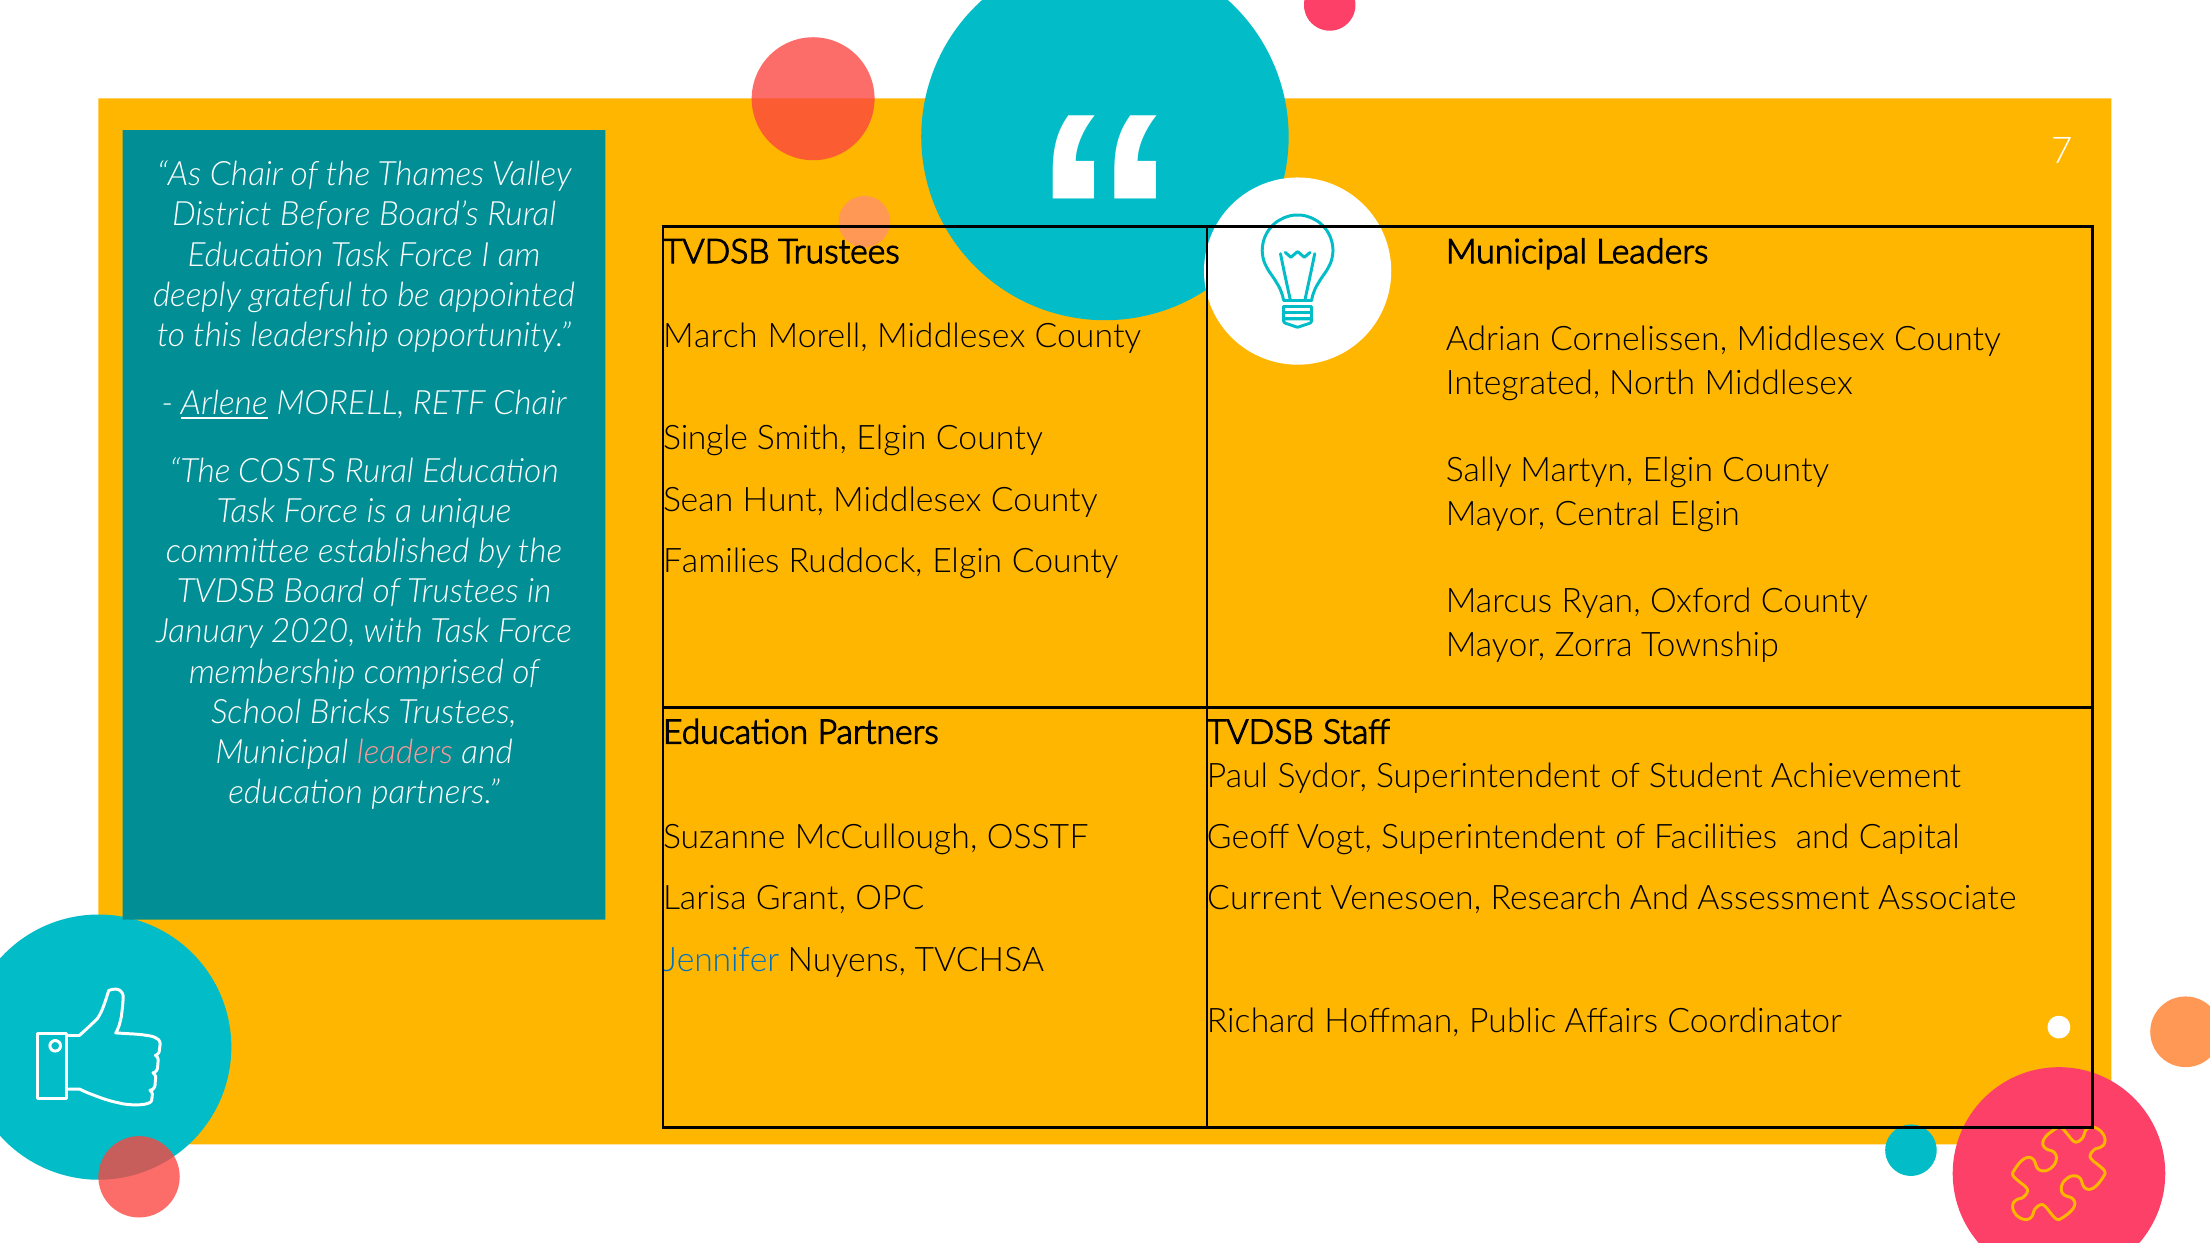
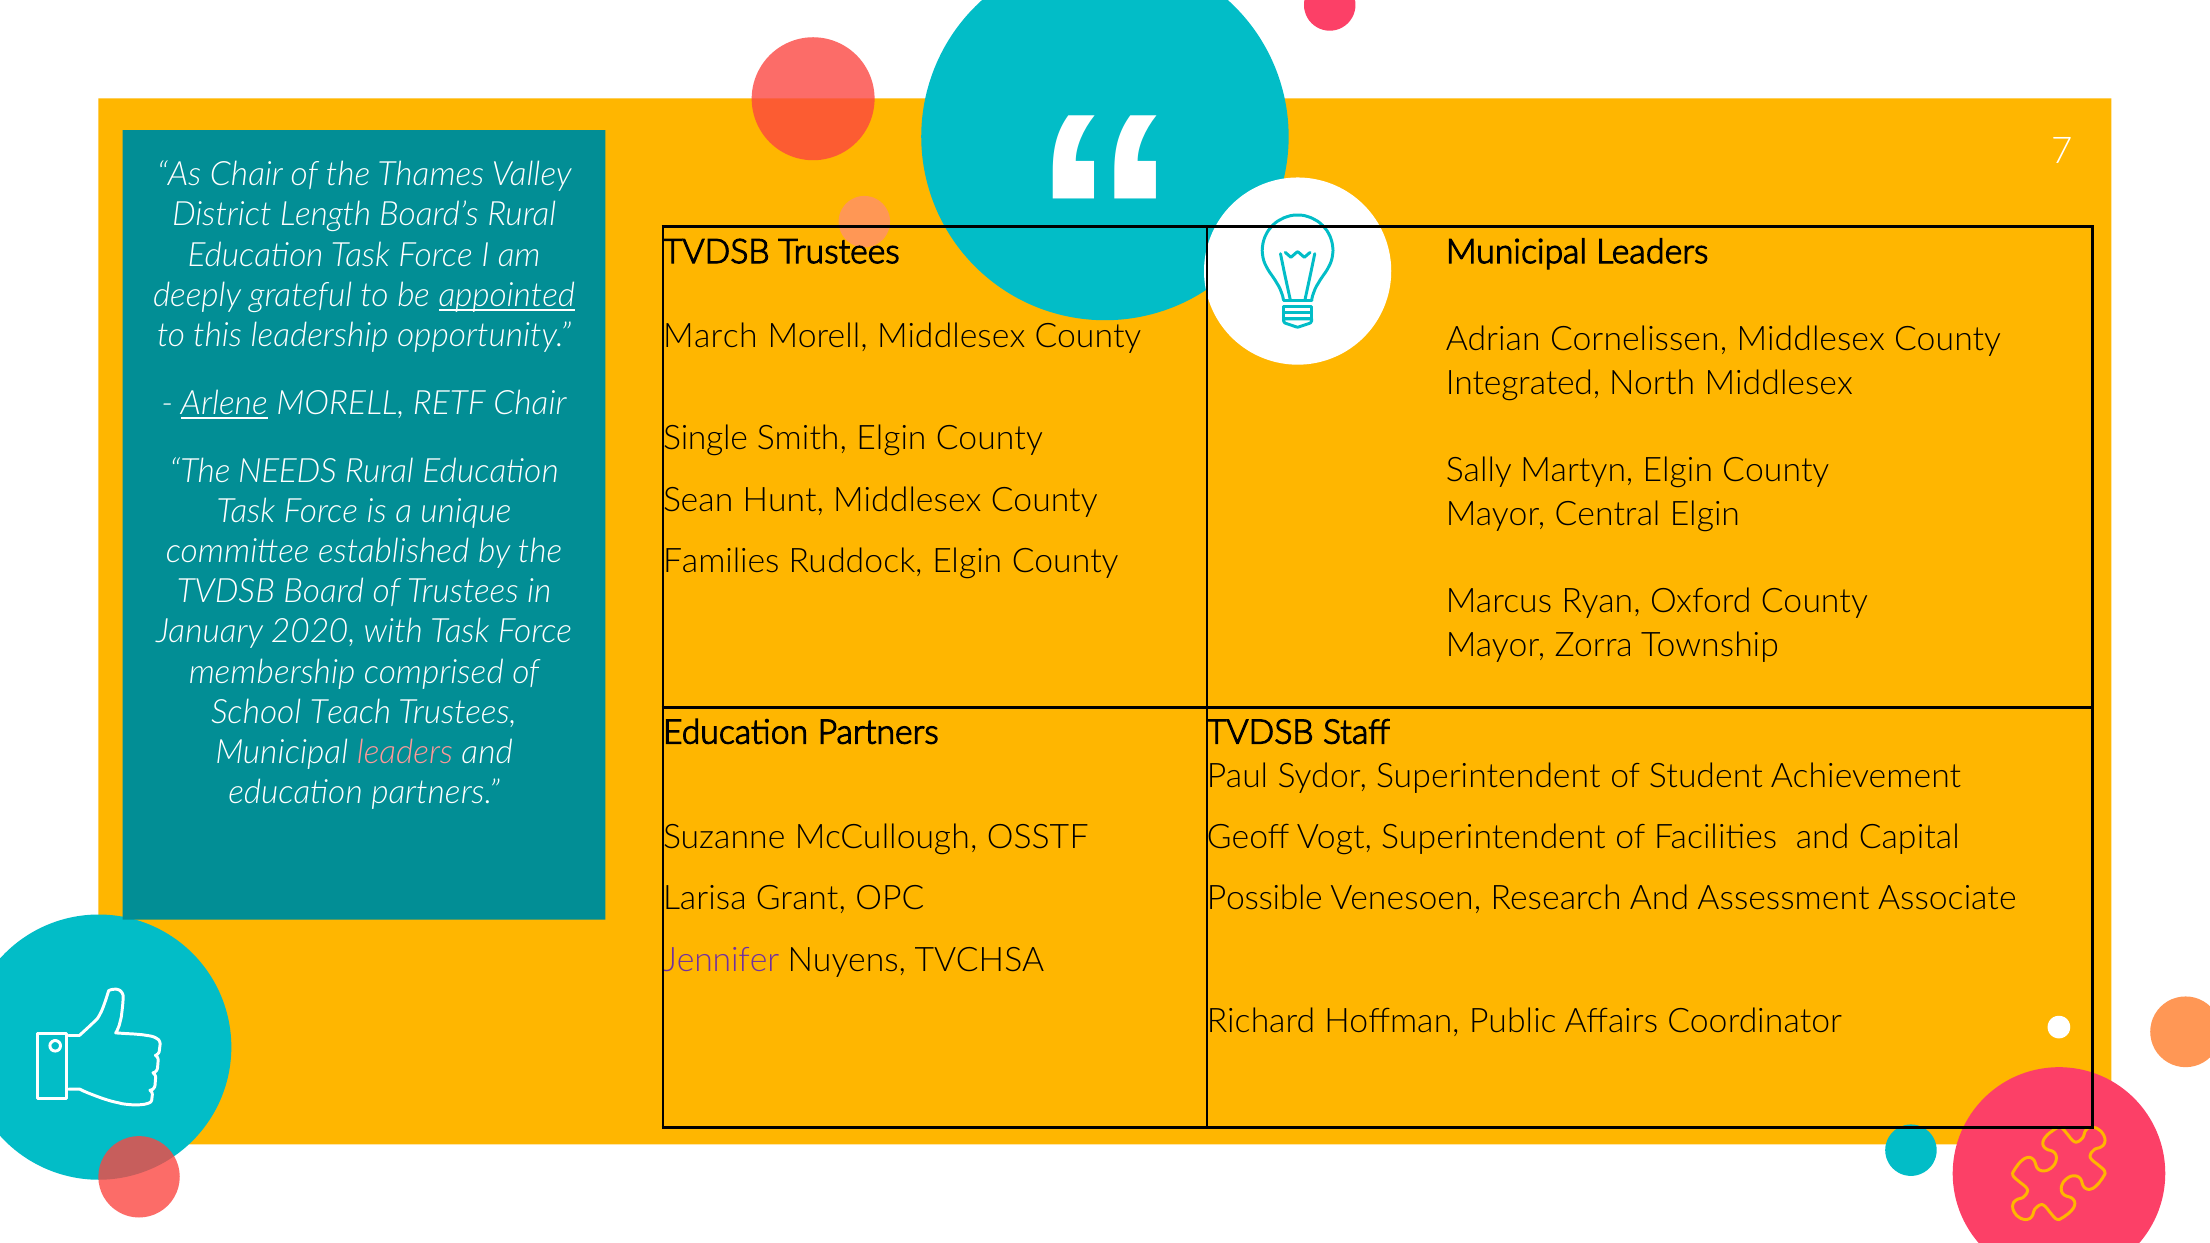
Before: Before -> Length (325, 215)
appointed underline: none -> present (507, 295)
COSTS: COSTS -> NEEDS (287, 471)
Bricks: Bricks -> Teach (350, 712)
Current: Current -> Possible (1265, 899)
Jennifer colour: blue -> purple (721, 960)
